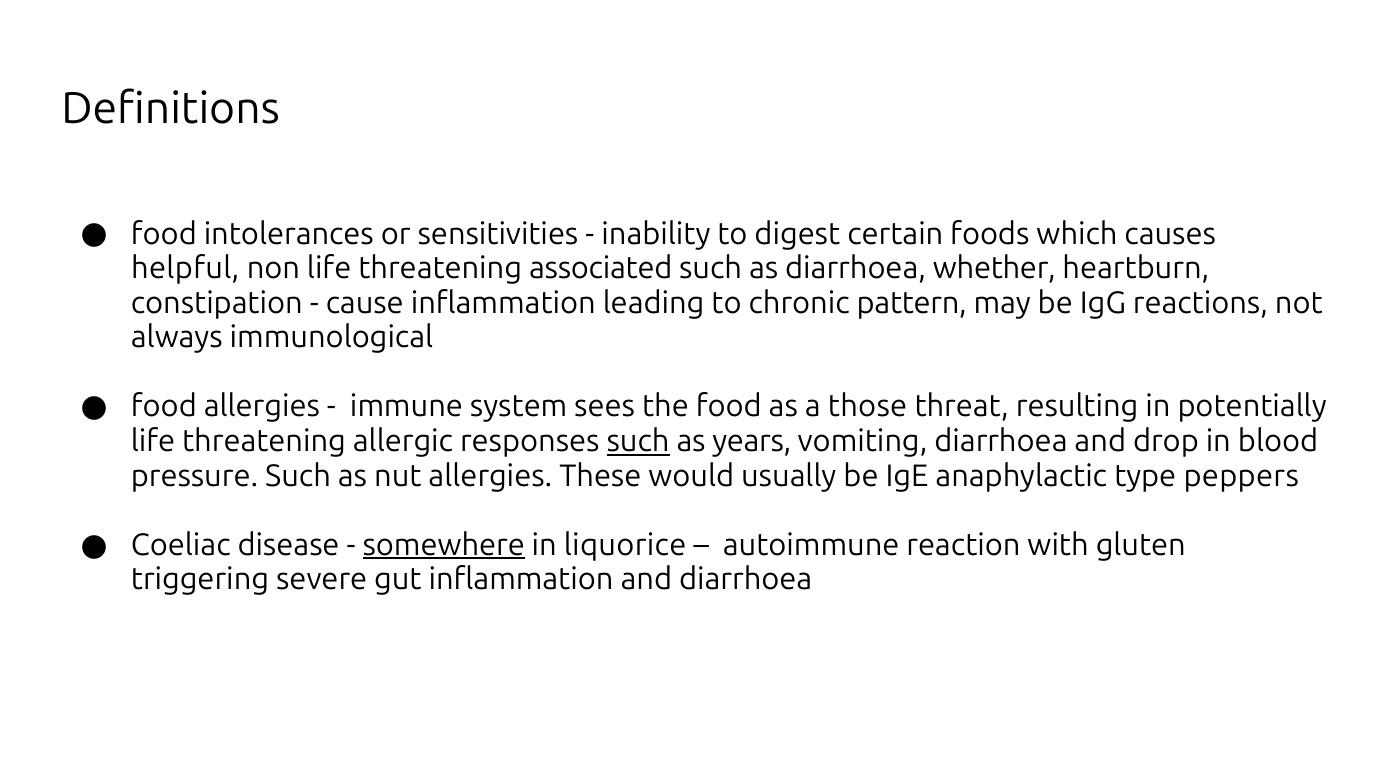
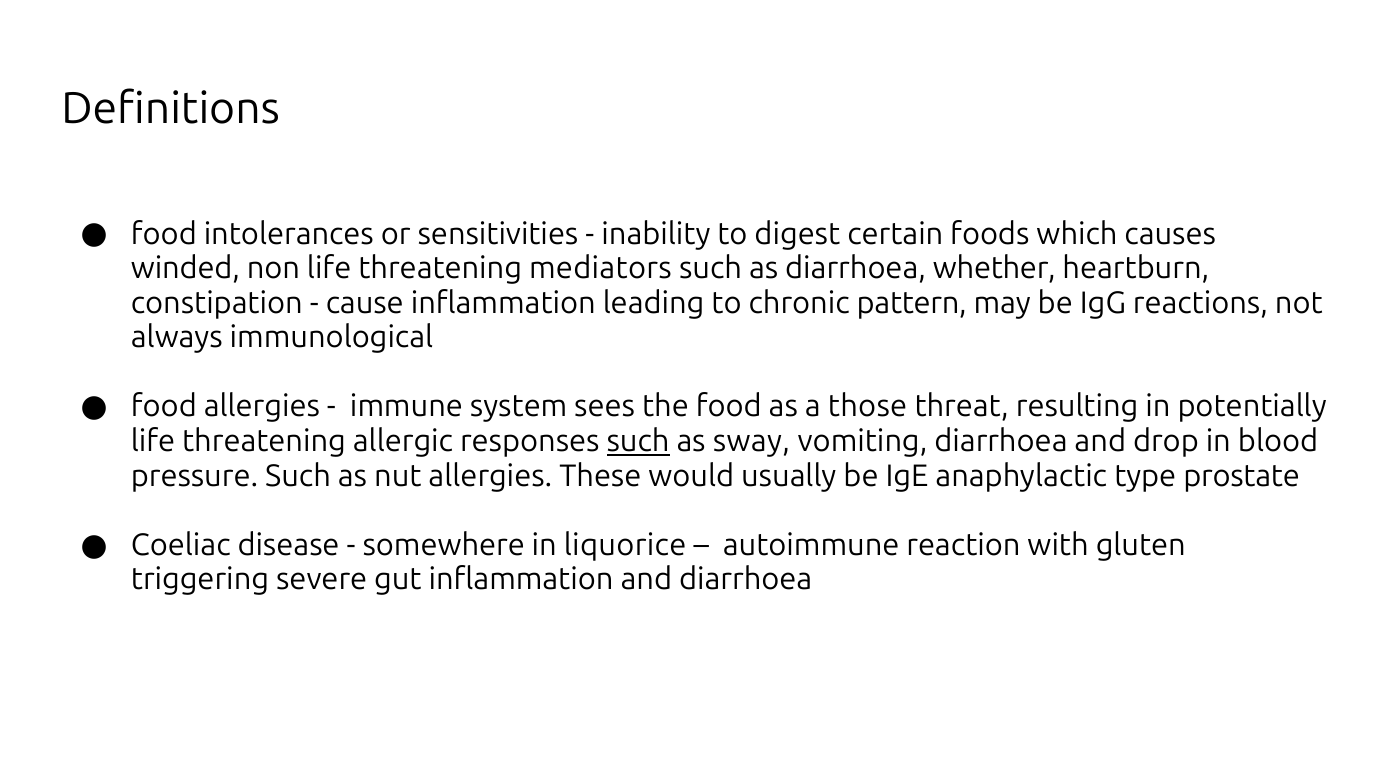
helpful: helpful -> winded (185, 268)
associated: associated -> mediators (600, 268)
years: years -> sway (751, 441)
peppers: peppers -> prostate (1242, 476)
somewhere underline: present -> none (444, 545)
